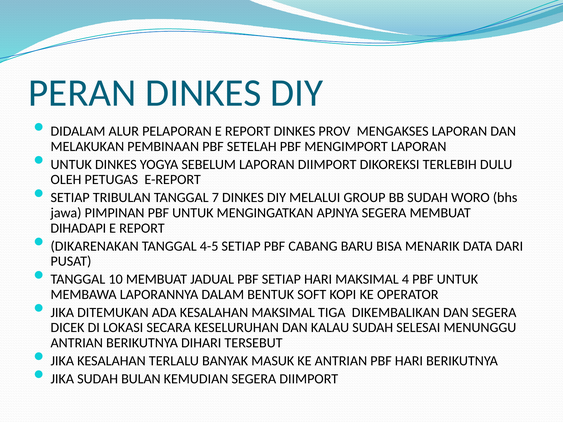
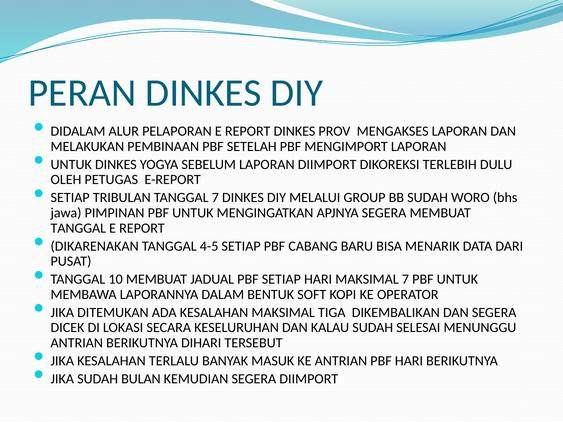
DIHADAPI: DIHADAPI -> TANGGAL (78, 228)
MAKSIMAL 4: 4 -> 7 (405, 279)
